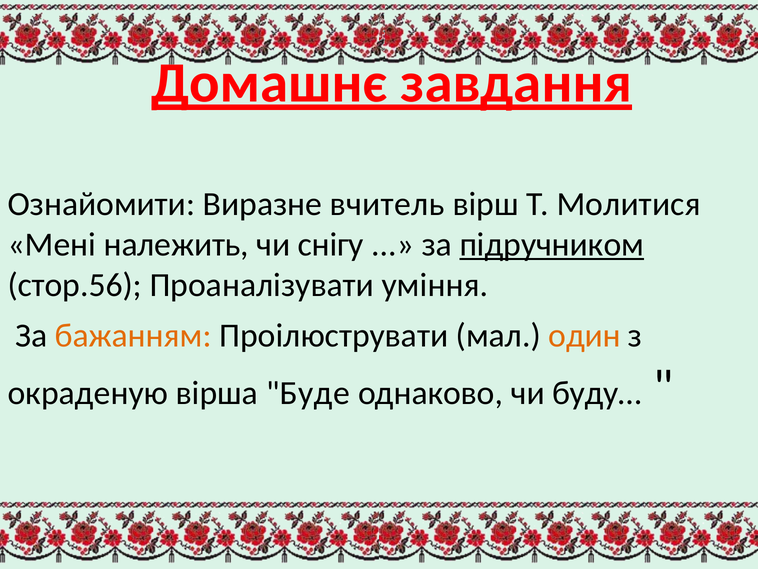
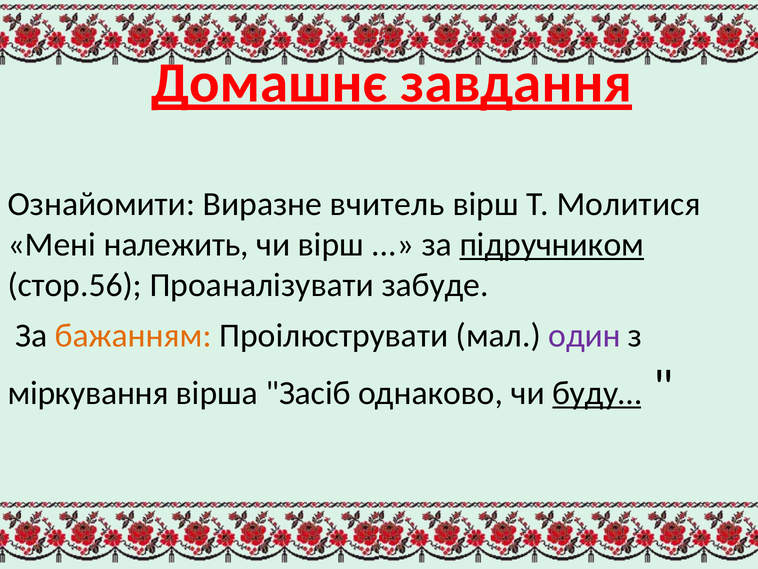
чи снігу: снігу -> вірш (331, 244)
уміння: уміння -> забуде (435, 285)
один colour: orange -> purple (585, 335)
окраденую: окраденую -> міркування (88, 393)
Буде: Буде -> Засіб (308, 393)
буду… underline: none -> present (597, 393)
